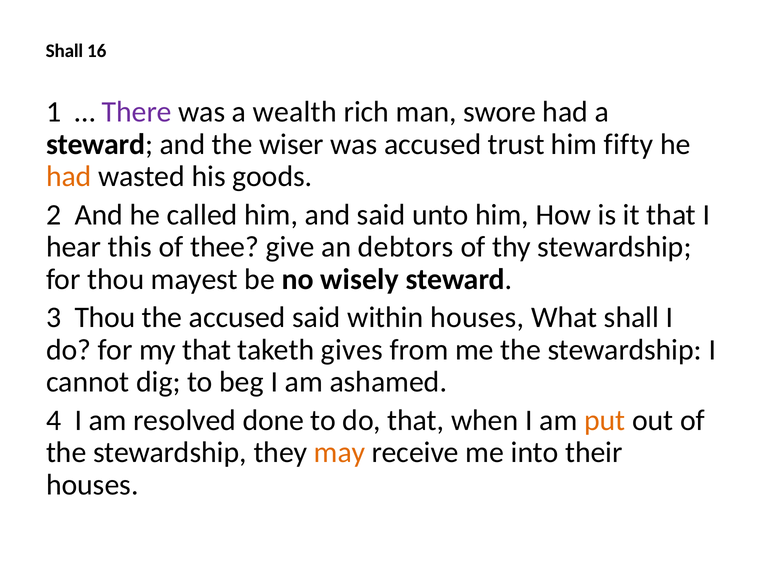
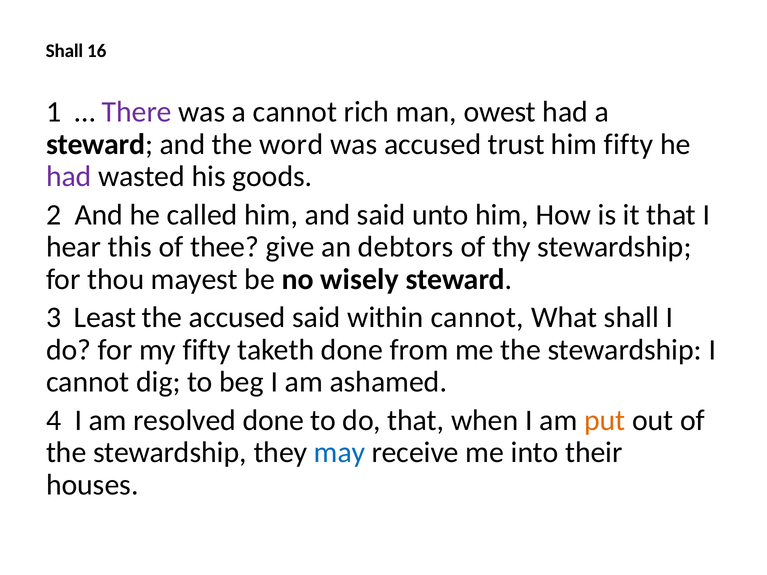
a wealth: wealth -> cannot (295, 112)
swore: swore -> owest (500, 112)
wiser: wiser -> word (291, 144)
had colour: orange -> purple (69, 177)
3 Thou: Thou -> Least (105, 318)
within houses: houses -> cannot (477, 318)
my that: that -> fifty (207, 350)
taketh gives: gives -> done (352, 350)
may colour: orange -> blue (340, 453)
